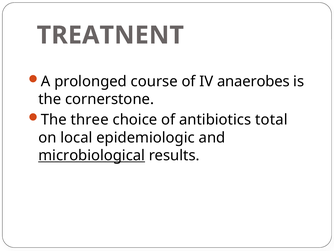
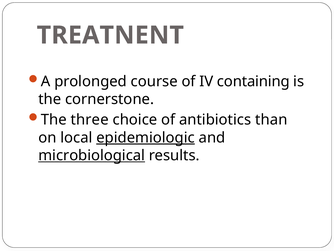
anaerobes: anaerobes -> containing (253, 81)
total: total -> than (271, 120)
epidemiologic underline: none -> present (146, 137)
